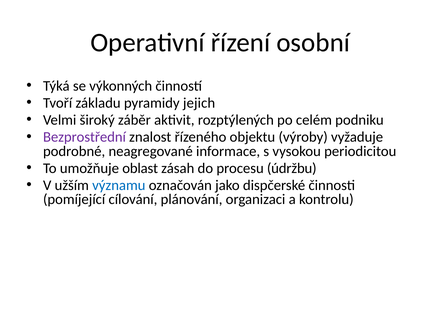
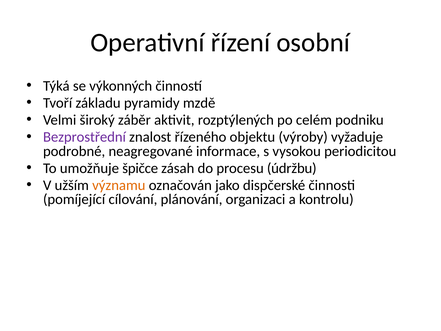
jejich: jejich -> mzdě (199, 103)
oblast: oblast -> špičce (140, 168)
významu colour: blue -> orange (119, 185)
